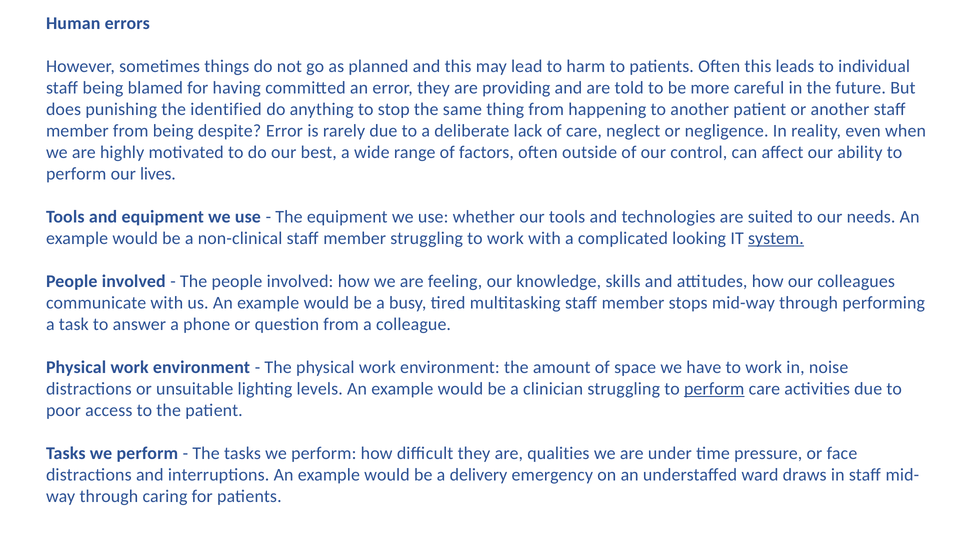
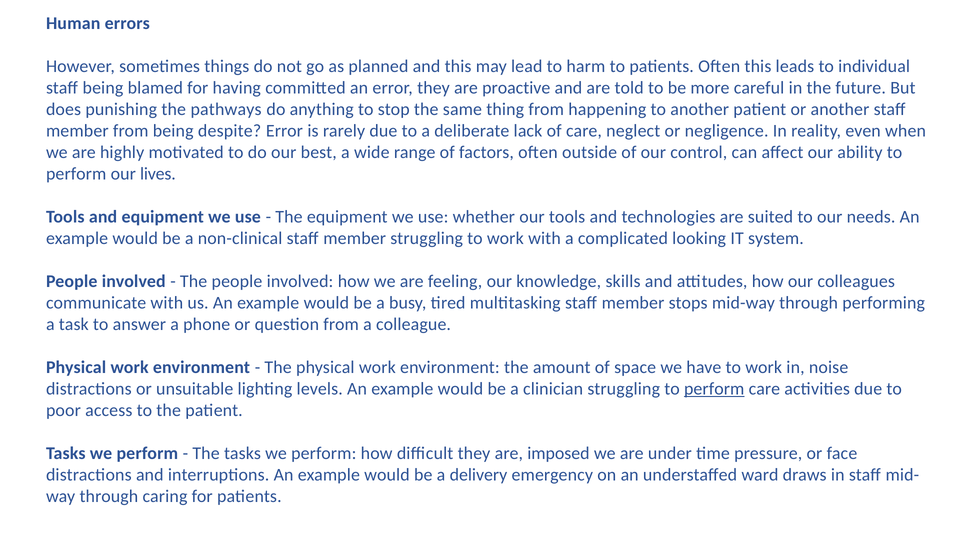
providing: providing -> proactive (516, 88)
identified: identified -> pathways (226, 109)
system underline: present -> none (776, 238)
qualities: qualities -> imposed (558, 454)
